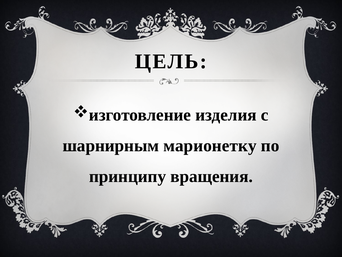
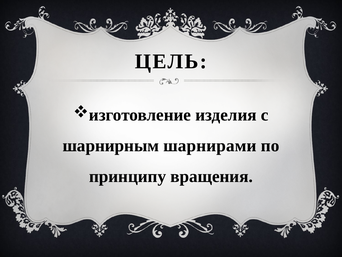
марионетку: марионетку -> шарнирами (210, 145)
